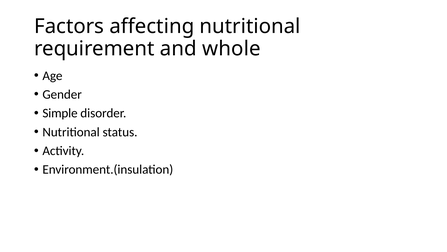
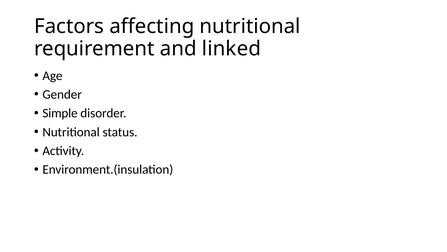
whole: whole -> linked (231, 49)
